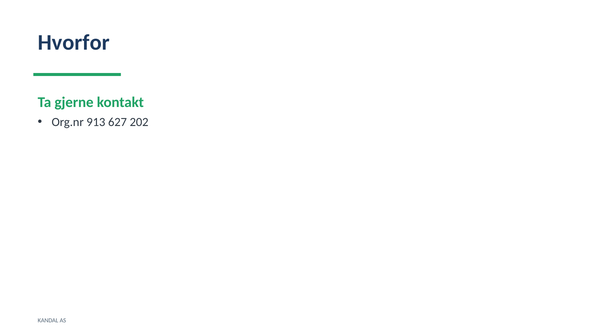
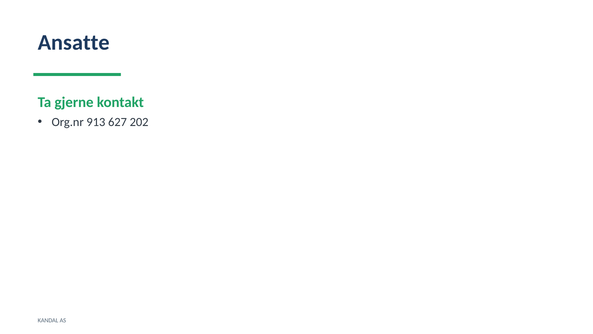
Hvorfor: Hvorfor -> Ansatte (74, 42)
